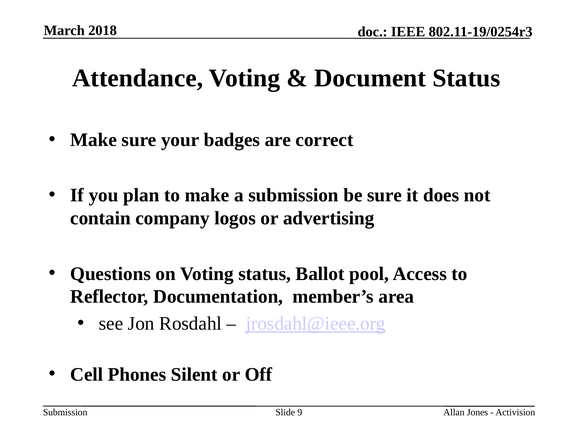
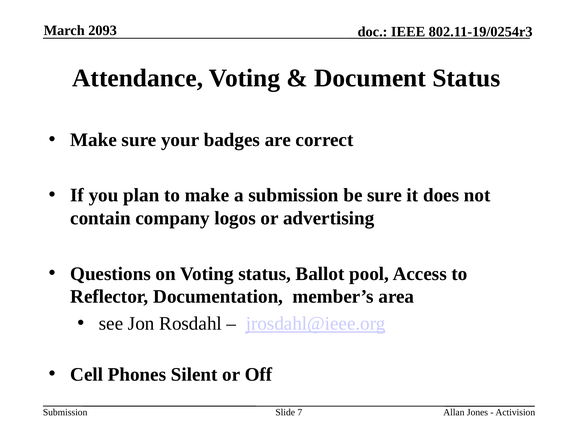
2018: 2018 -> 2093 (103, 30)
9: 9 -> 7 (300, 412)
